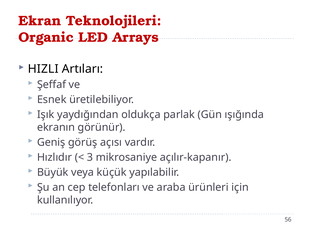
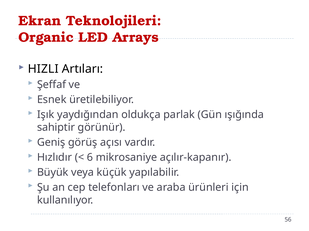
ekranın: ekranın -> sahiptir (56, 128)
3: 3 -> 6 (90, 158)
